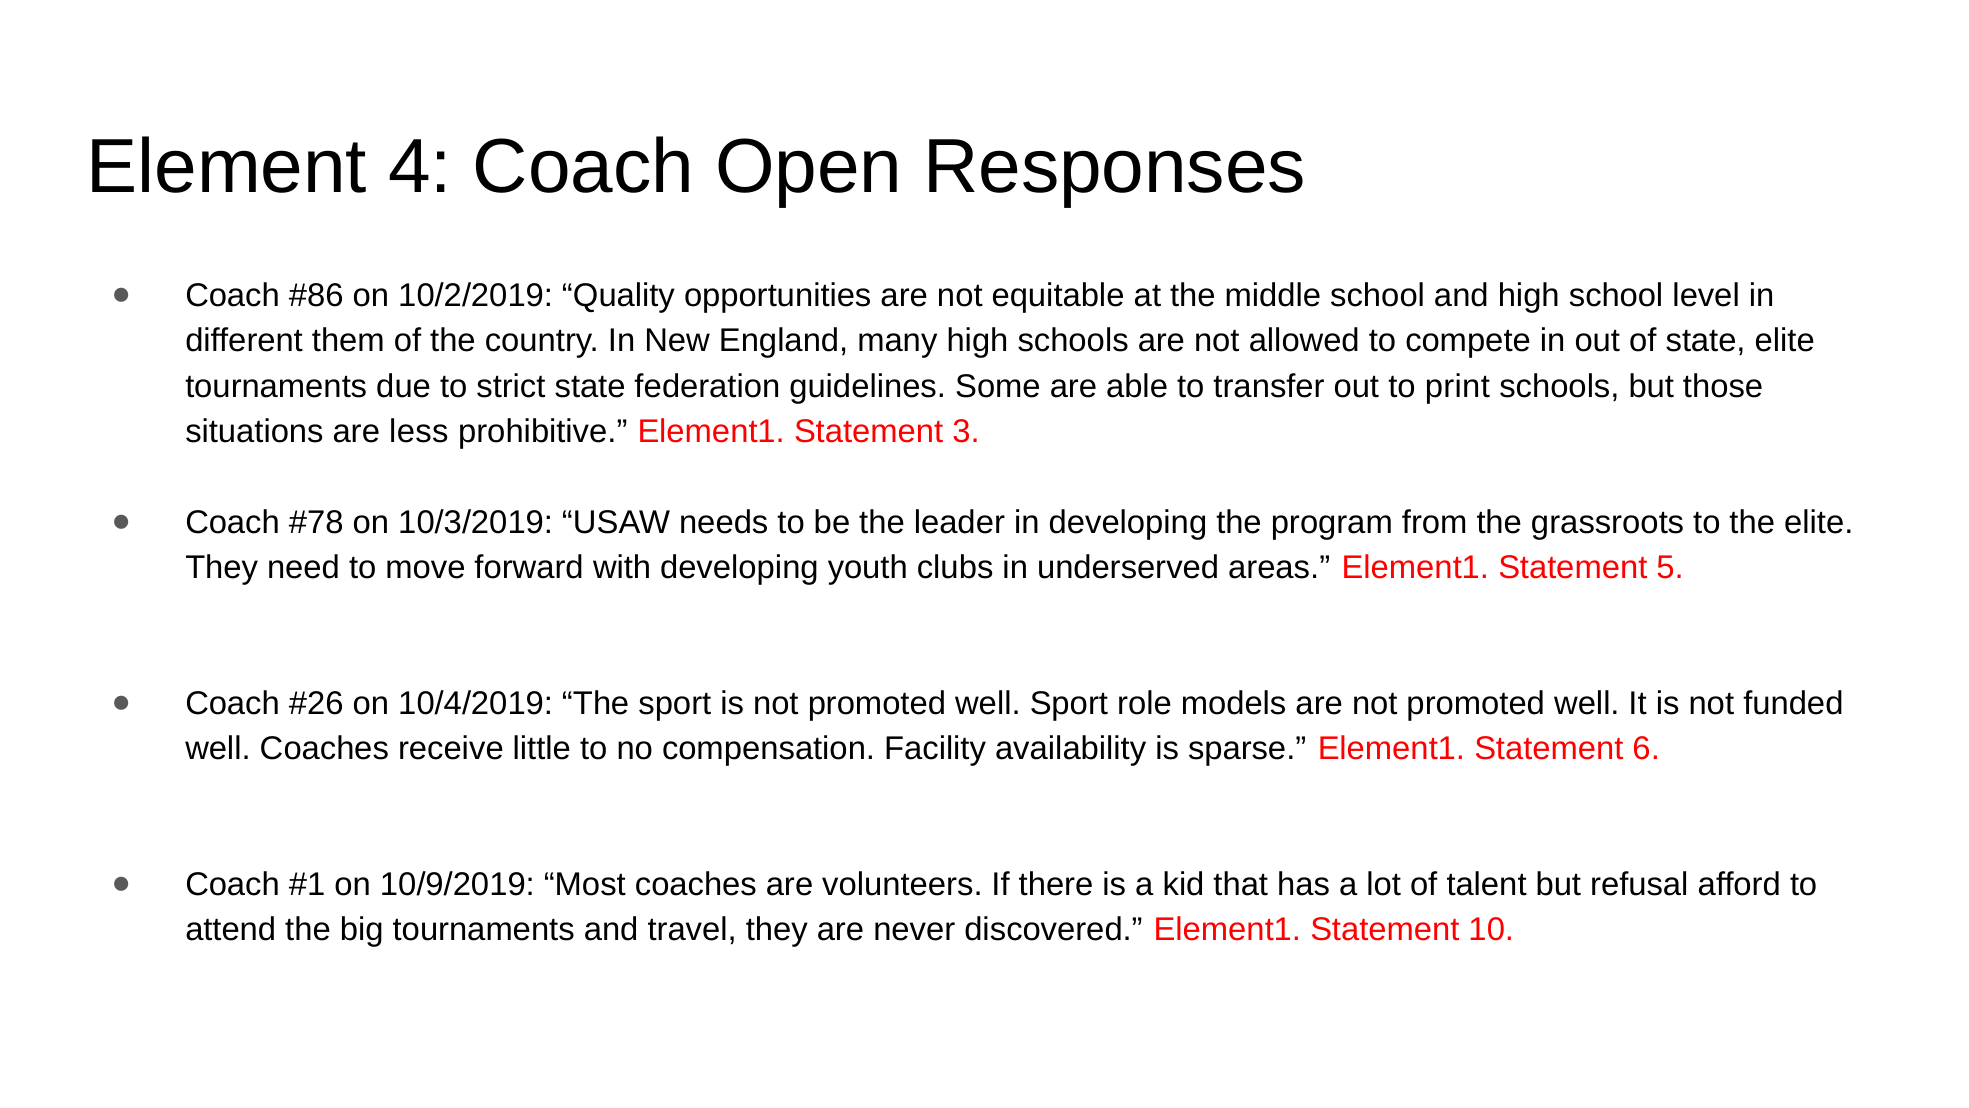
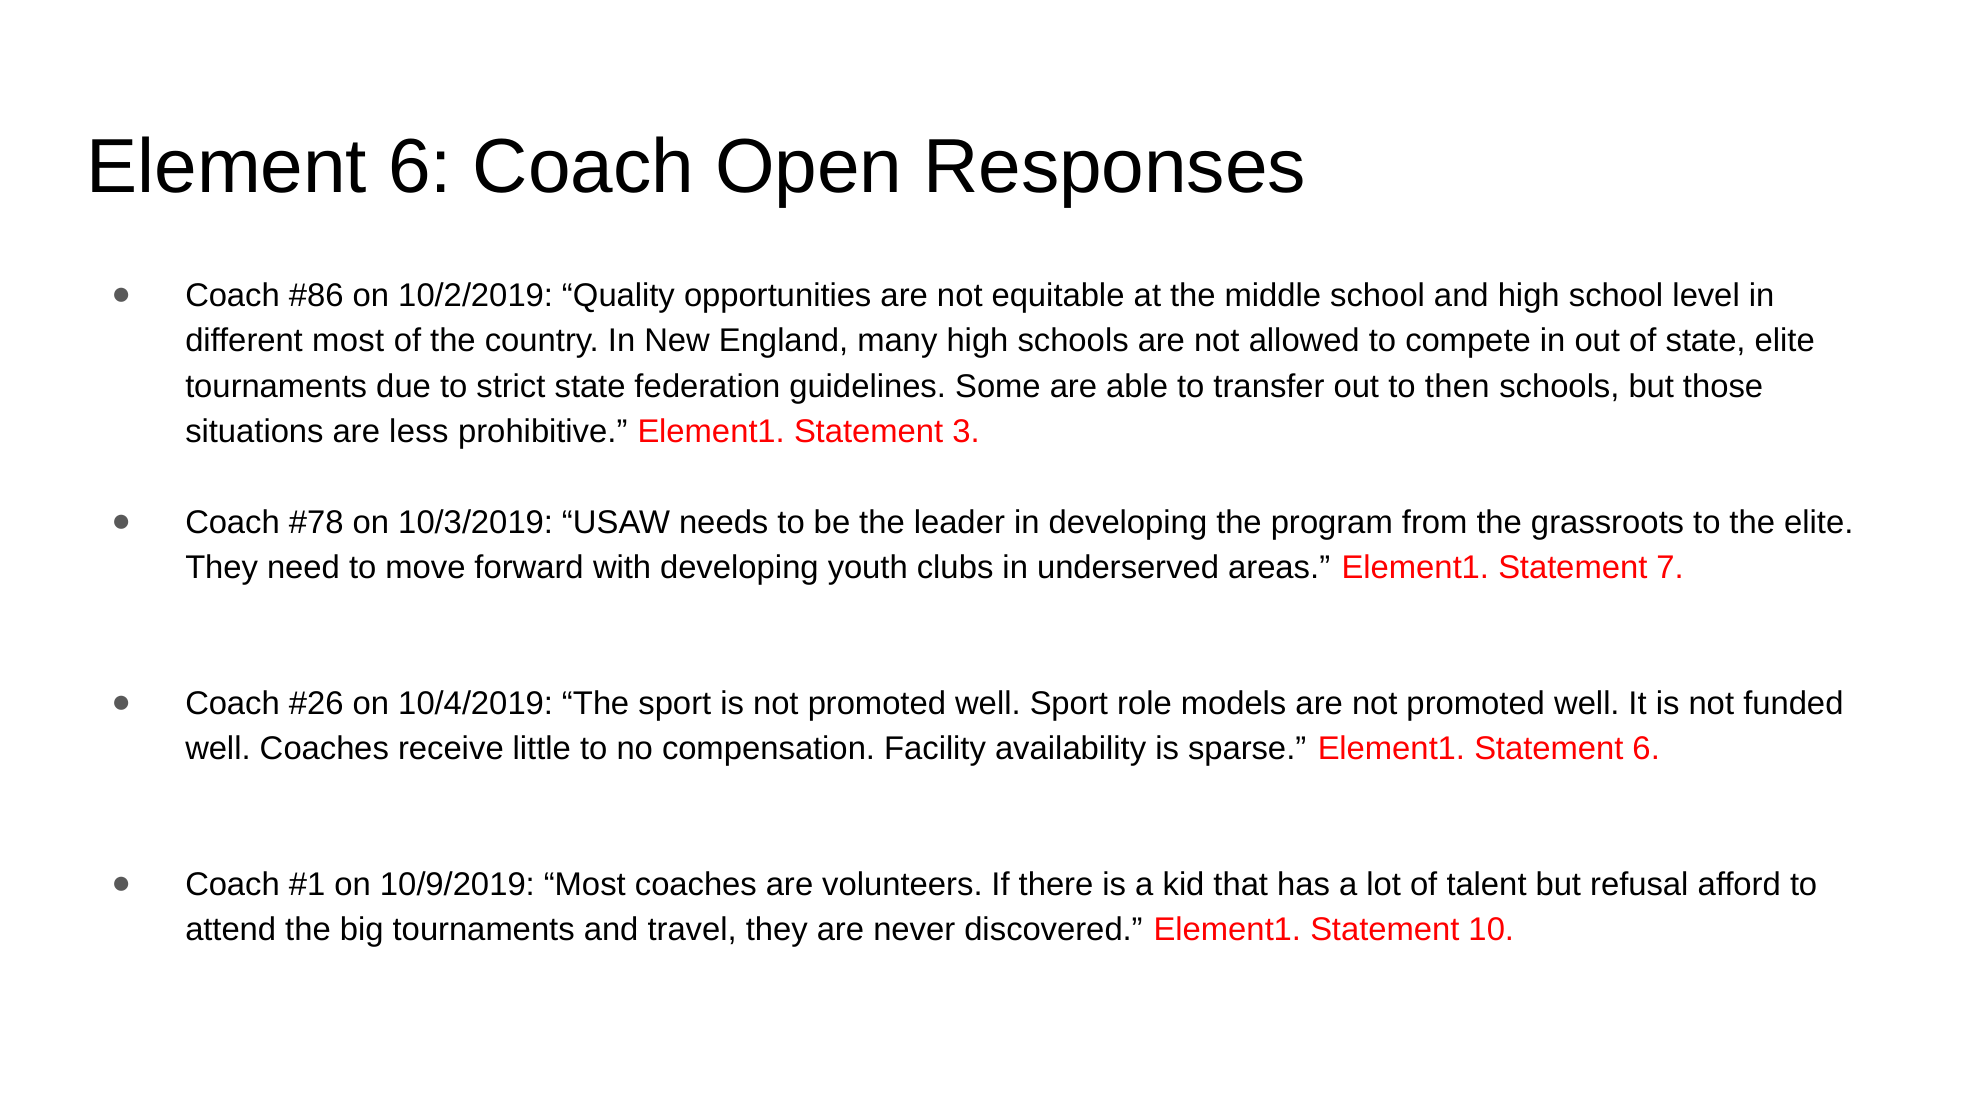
Element 4: 4 -> 6 (420, 167)
different them: them -> most (348, 341)
print: print -> then (1457, 386)
5: 5 -> 7 (1670, 567)
